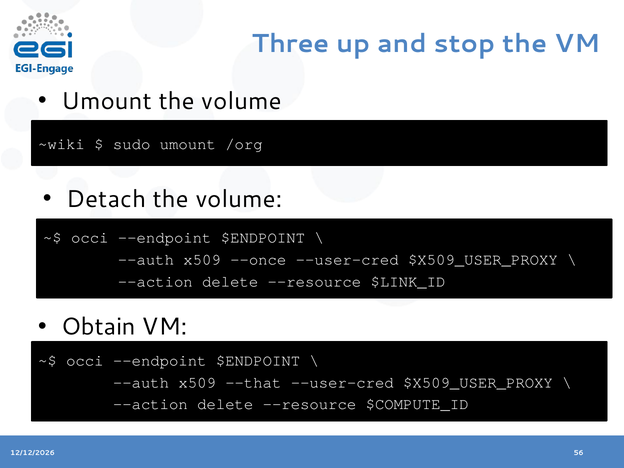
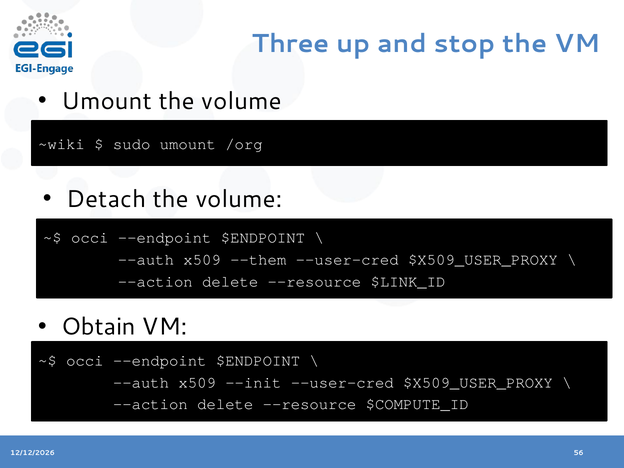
--once: --once -> --them (258, 260)
--that: --that -> --init (253, 382)
